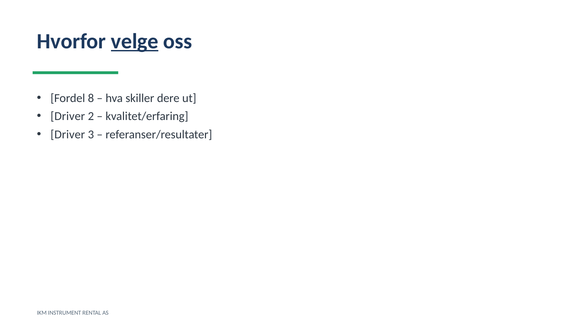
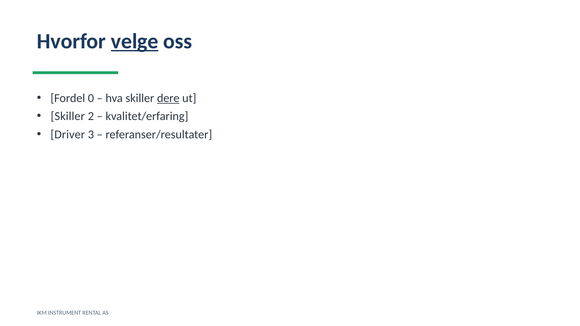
8: 8 -> 0 (91, 98)
dere underline: none -> present (168, 98)
Driver: Driver -> Skiller (68, 116)
